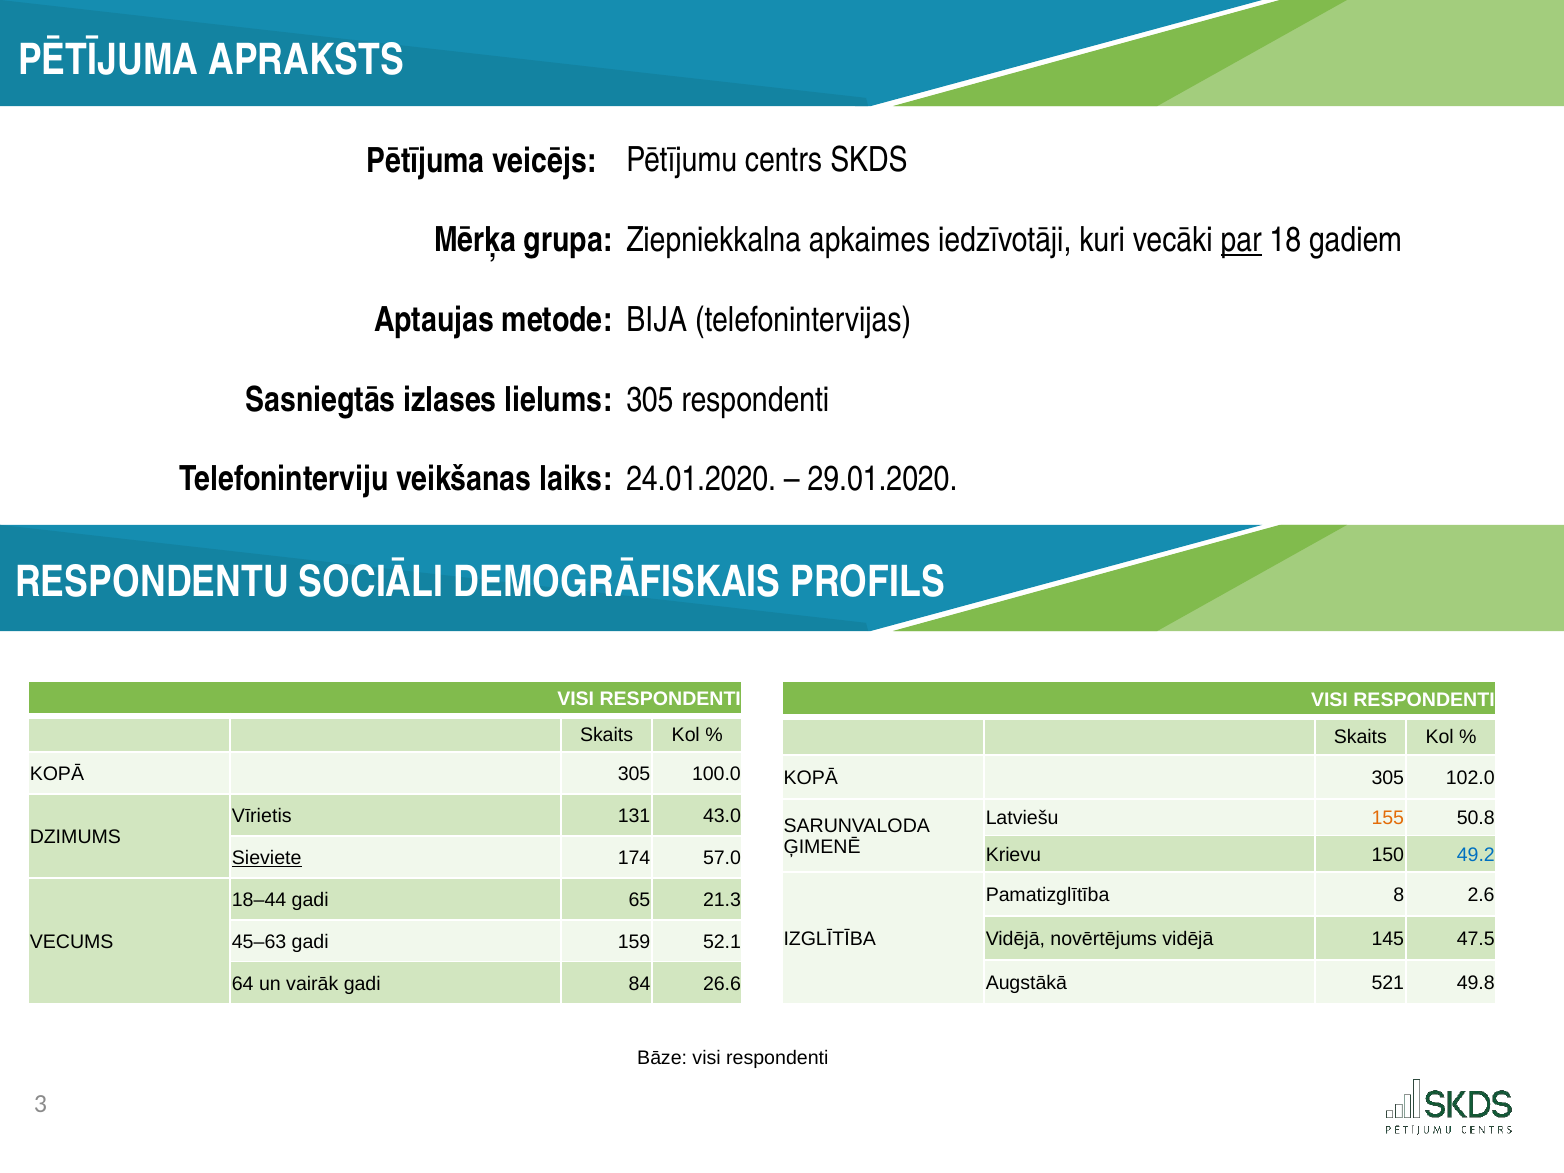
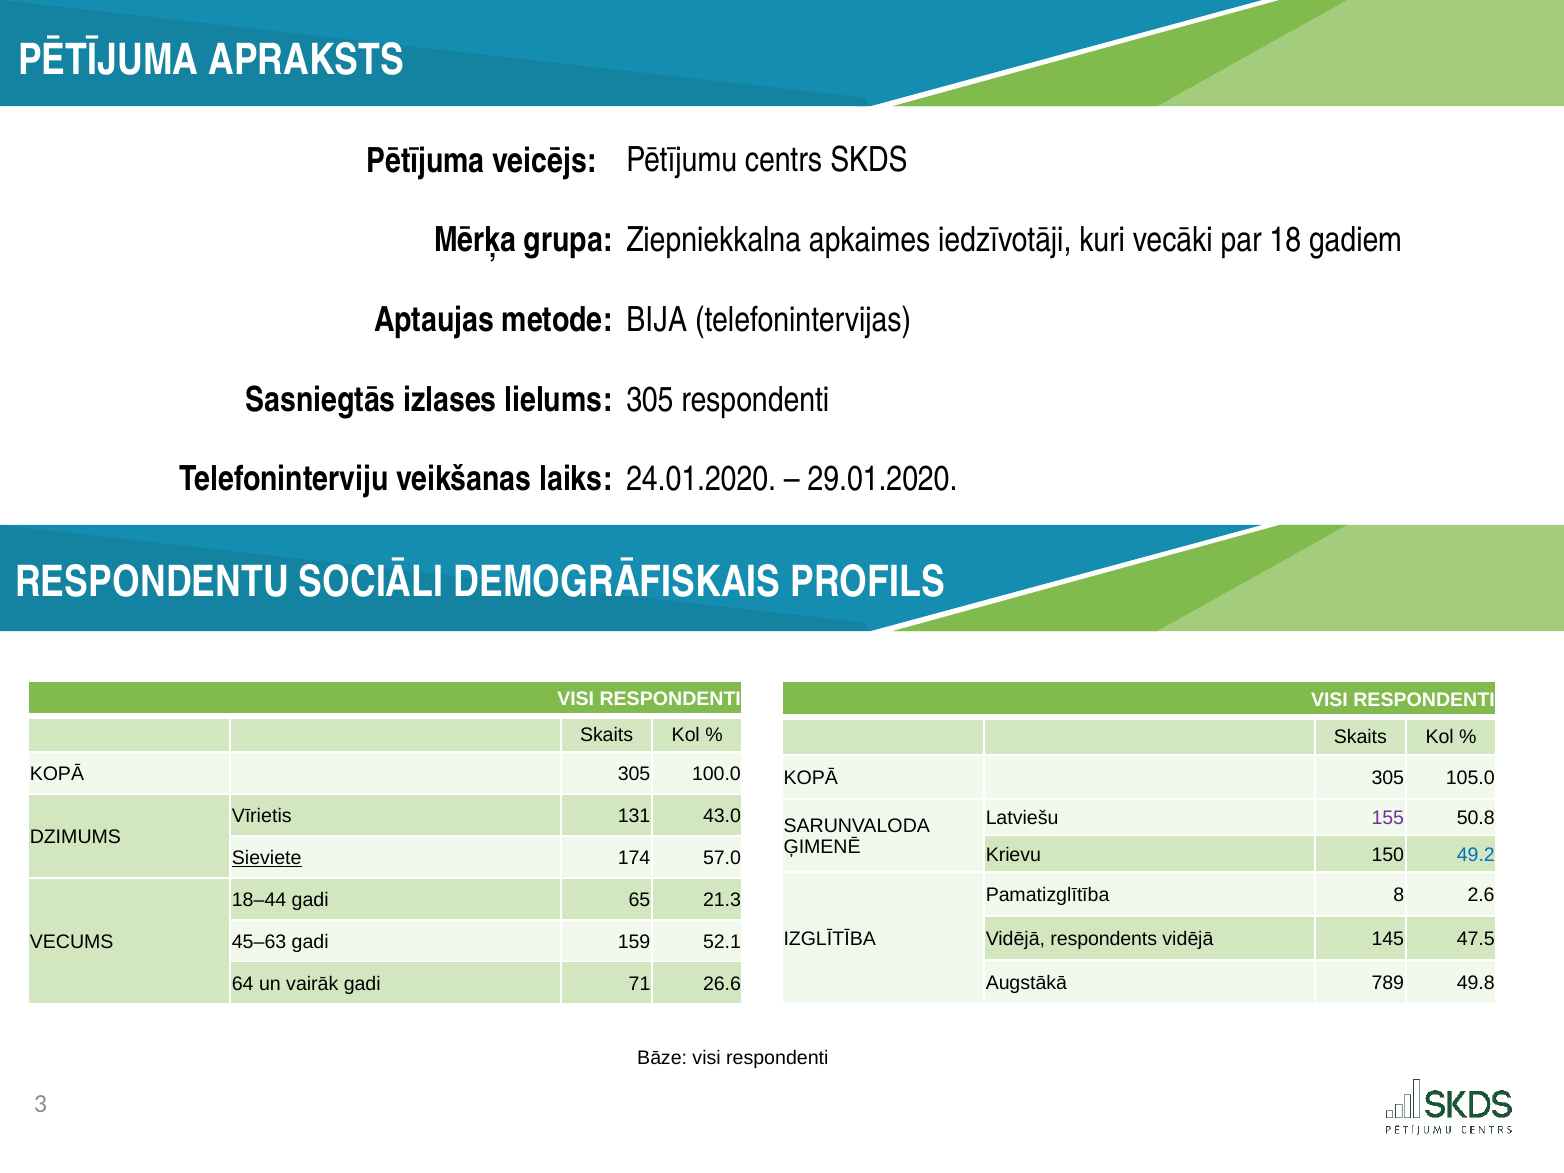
par underline: present -> none (1241, 240)
102.0: 102.0 -> 105.0 (1470, 778)
155 colour: orange -> purple (1388, 818)
novērtējums: novērtējums -> respondents (1104, 939)
521: 521 -> 789 (1388, 983)
84: 84 -> 71 (640, 984)
